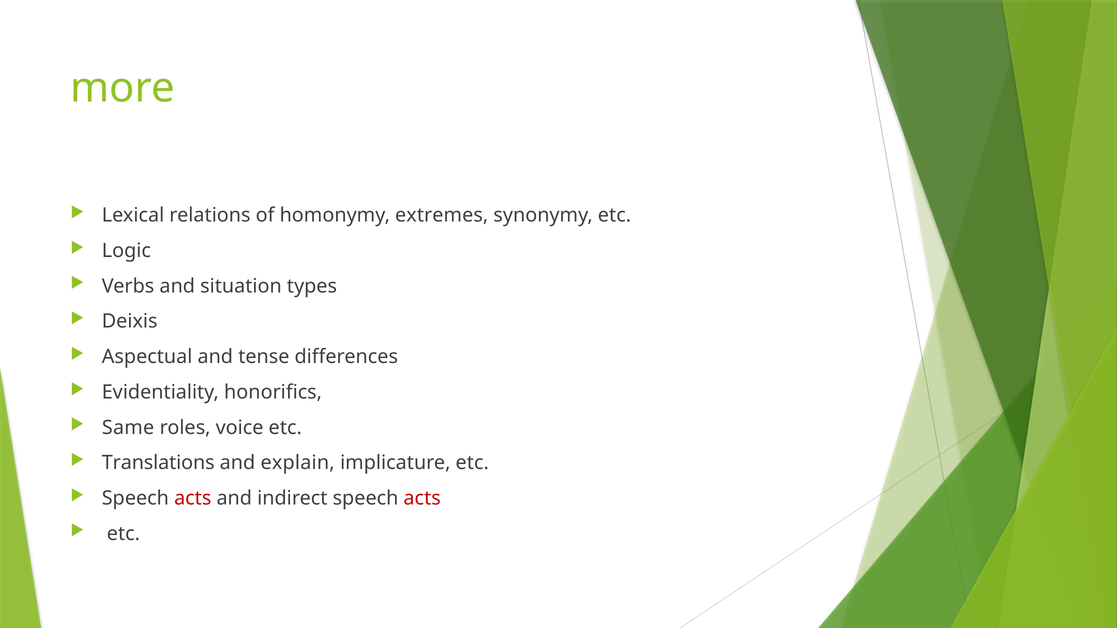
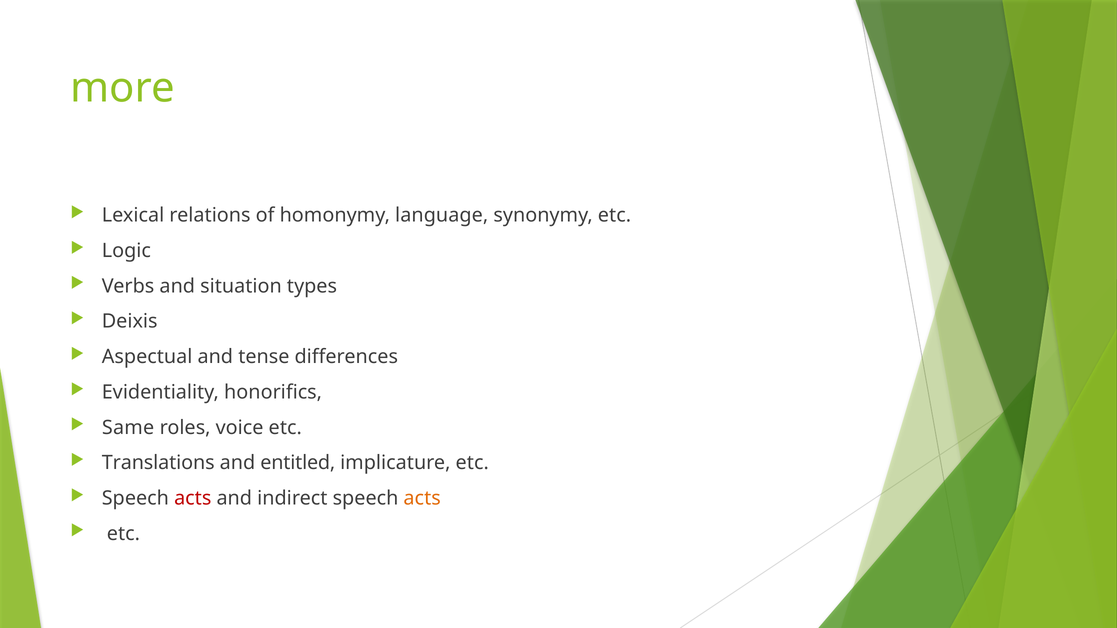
extremes: extremes -> language (442, 215)
explain: explain -> entitled (298, 463)
acts colour: red -> orange (422, 499)
